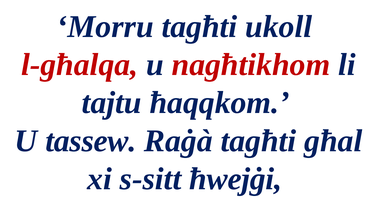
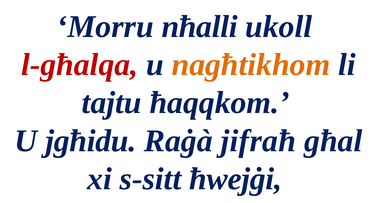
Morru tagħti: tagħti -> nħalli (200, 27)
nagħtikhom colour: red -> orange (251, 65)
tassew: tassew -> jgħidu (91, 141)
Raġà tagħti: tagħti -> jifraħ (258, 141)
